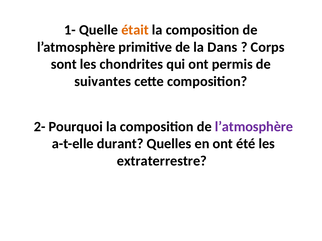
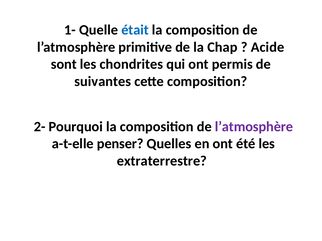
était colour: orange -> blue (135, 30)
Dans: Dans -> Chap (222, 47)
Corps: Corps -> Acide (268, 47)
durant: durant -> penser (120, 144)
